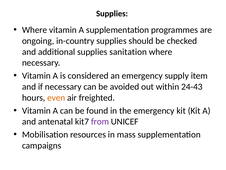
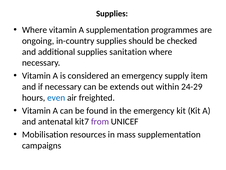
avoided: avoided -> extends (124, 86)
24-43: 24-43 -> 24-29 (192, 86)
even colour: orange -> blue (56, 97)
